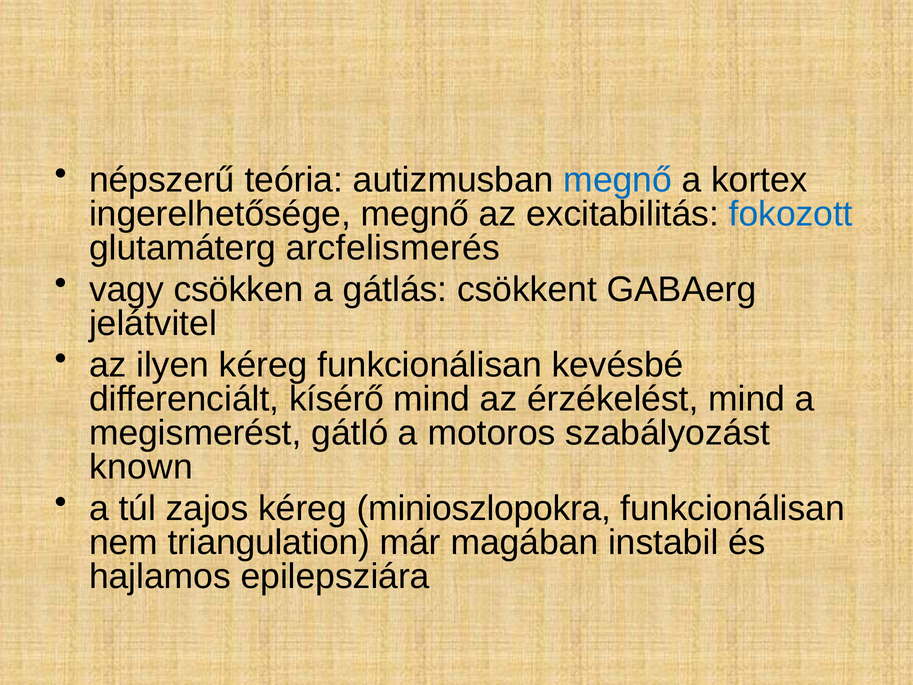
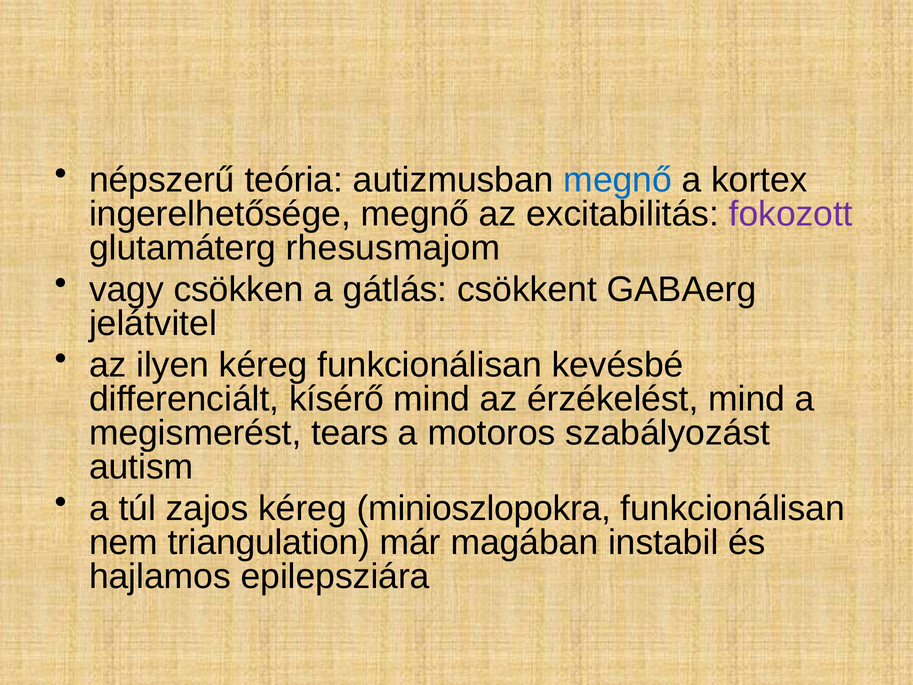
fokozott colour: blue -> purple (791, 214)
arcfelismerés: arcfelismerés -> rhesusmajom (393, 248)
gátló: gátló -> tears (350, 433)
known: known -> autism (141, 467)
